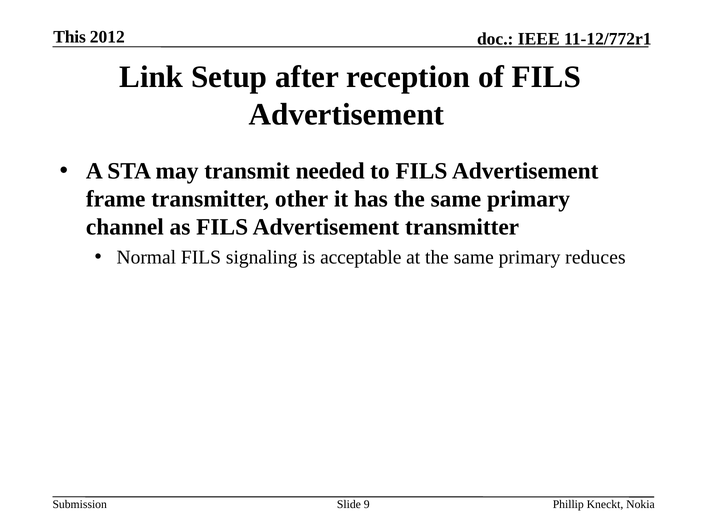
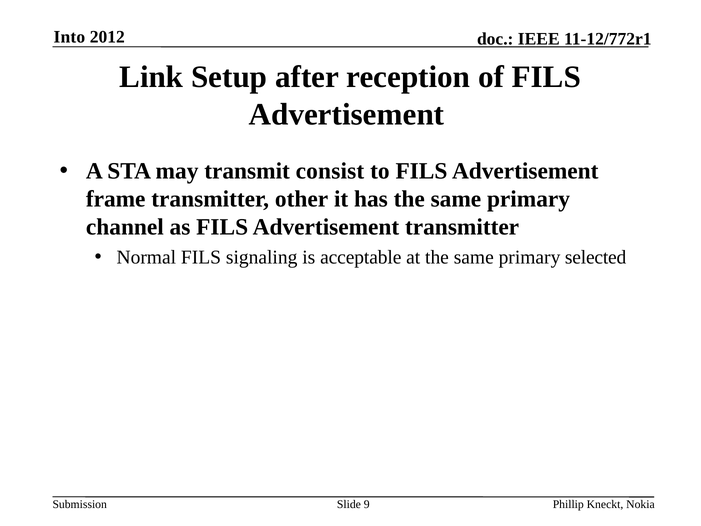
This: This -> Into (69, 37)
needed: needed -> consist (330, 171)
reduces: reduces -> selected (596, 257)
